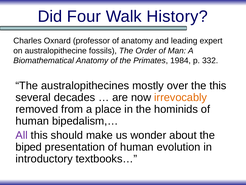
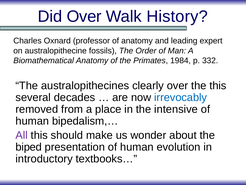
Did Four: Four -> Over (84, 17)
mostly: mostly -> clearly (148, 85)
irrevocably colour: orange -> blue (181, 97)
hominids: hominids -> intensive (176, 109)
